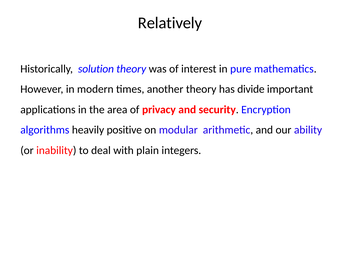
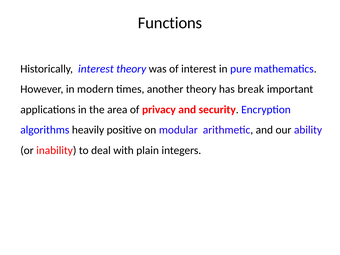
Relatively: Relatively -> Functions (170, 23)
Historically solution: solution -> interest (96, 69)
divide: divide -> break (251, 89)
